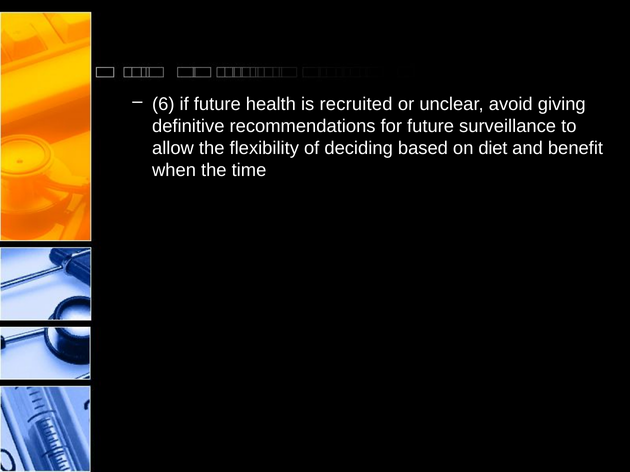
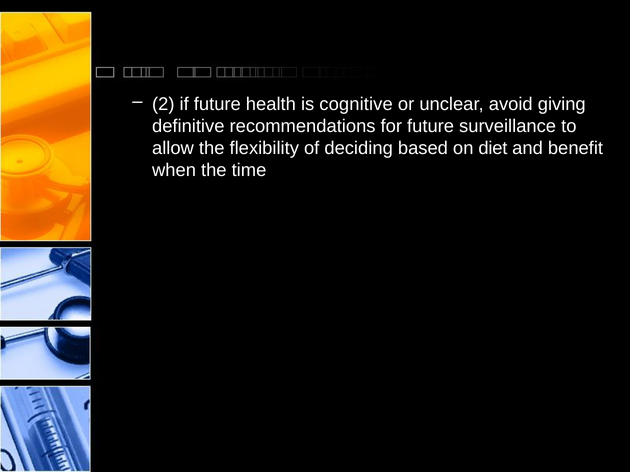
6: 6 -> 2 (163, 104)
recruited: recruited -> cognitive (356, 104)
